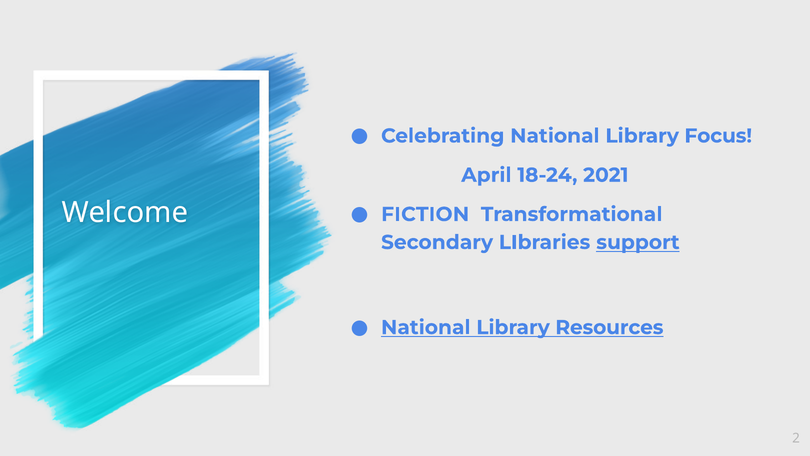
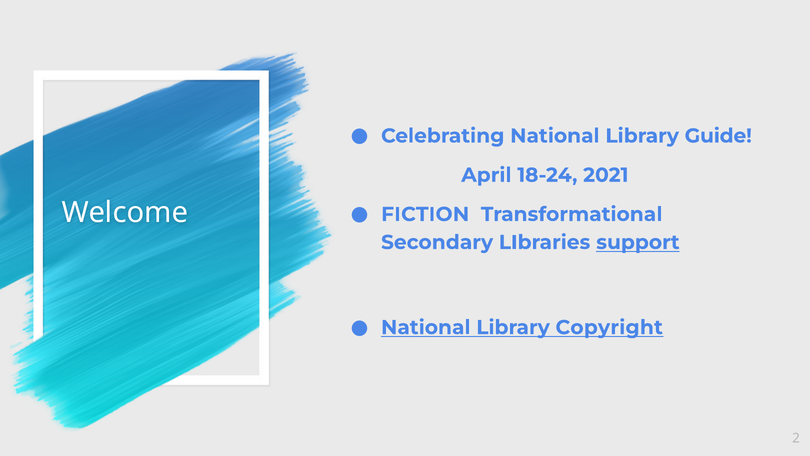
Focus: Focus -> Guide (718, 136)
Resources: Resources -> Copyright (609, 327)
